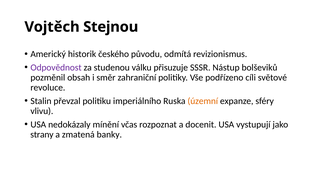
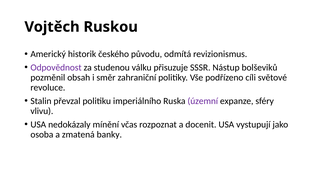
Stejnou: Stejnou -> Ruskou (111, 27)
územní colour: orange -> purple (203, 101)
strany: strany -> osoba (42, 135)
